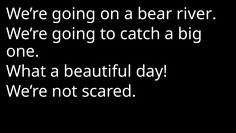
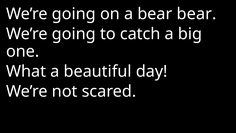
bear river: river -> bear (197, 14)
